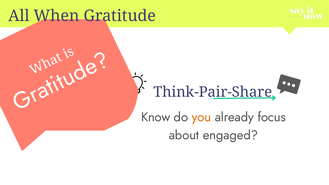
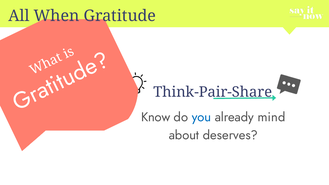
you colour: orange -> blue (201, 117)
focus: focus -> mind (271, 117)
engaged: engaged -> deserves (230, 135)
